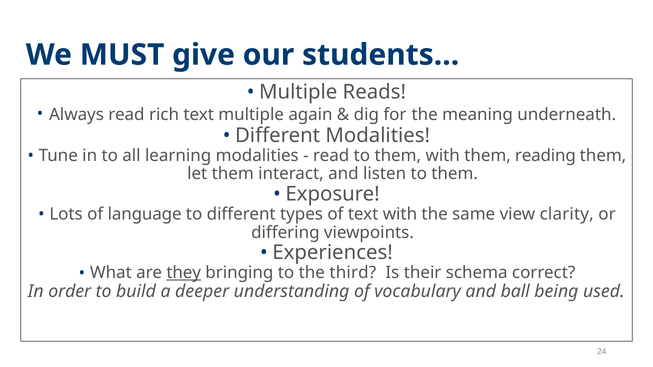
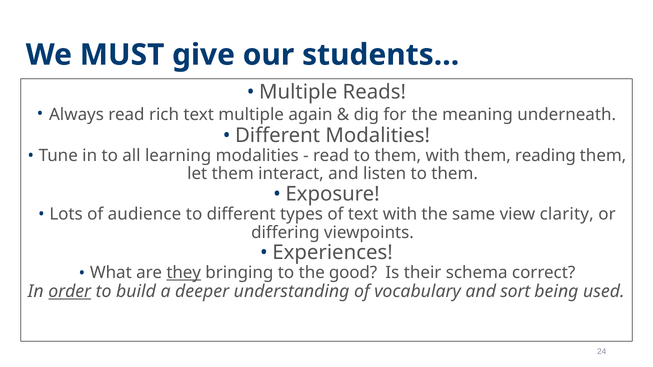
language: language -> audience (145, 214)
third: third -> good (353, 273)
order underline: none -> present (70, 292)
ball: ball -> sort (515, 292)
